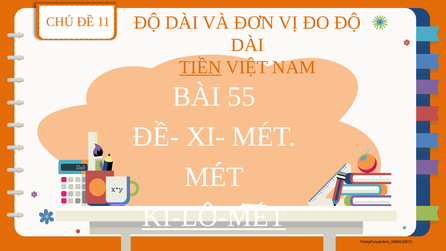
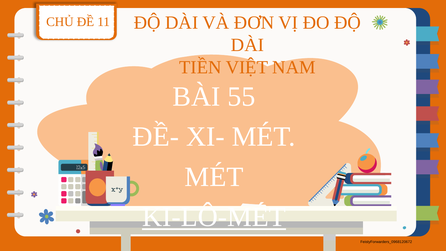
TIỀN underline: present -> none (200, 67)
